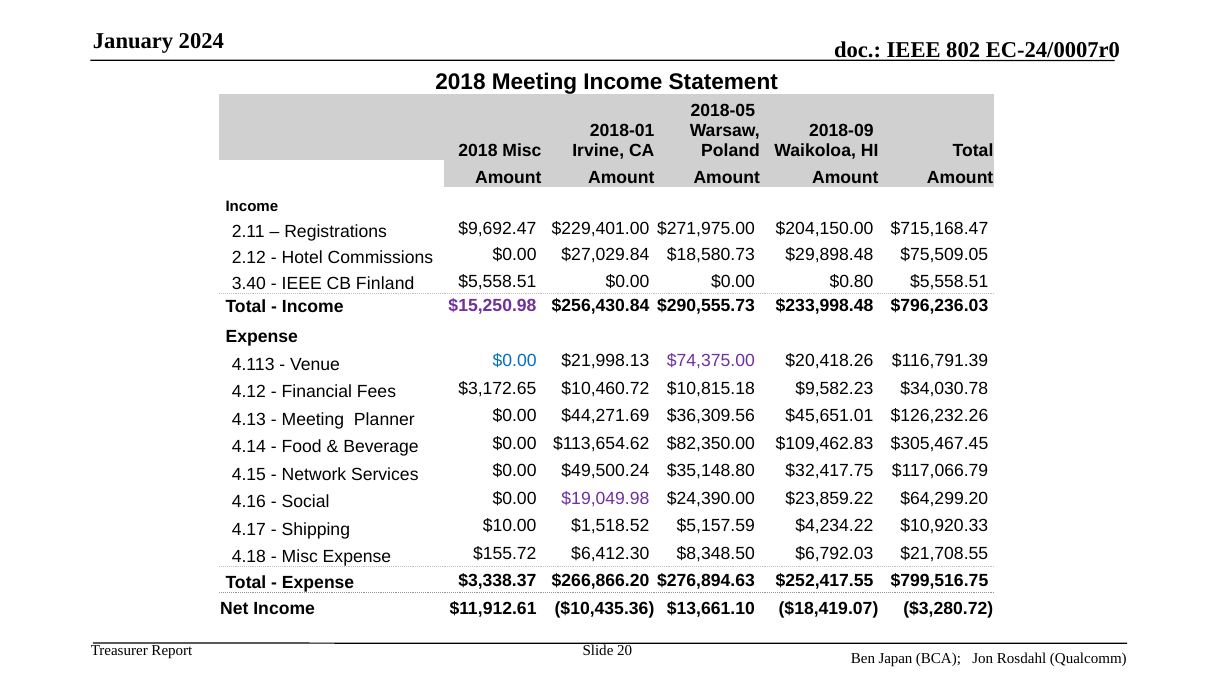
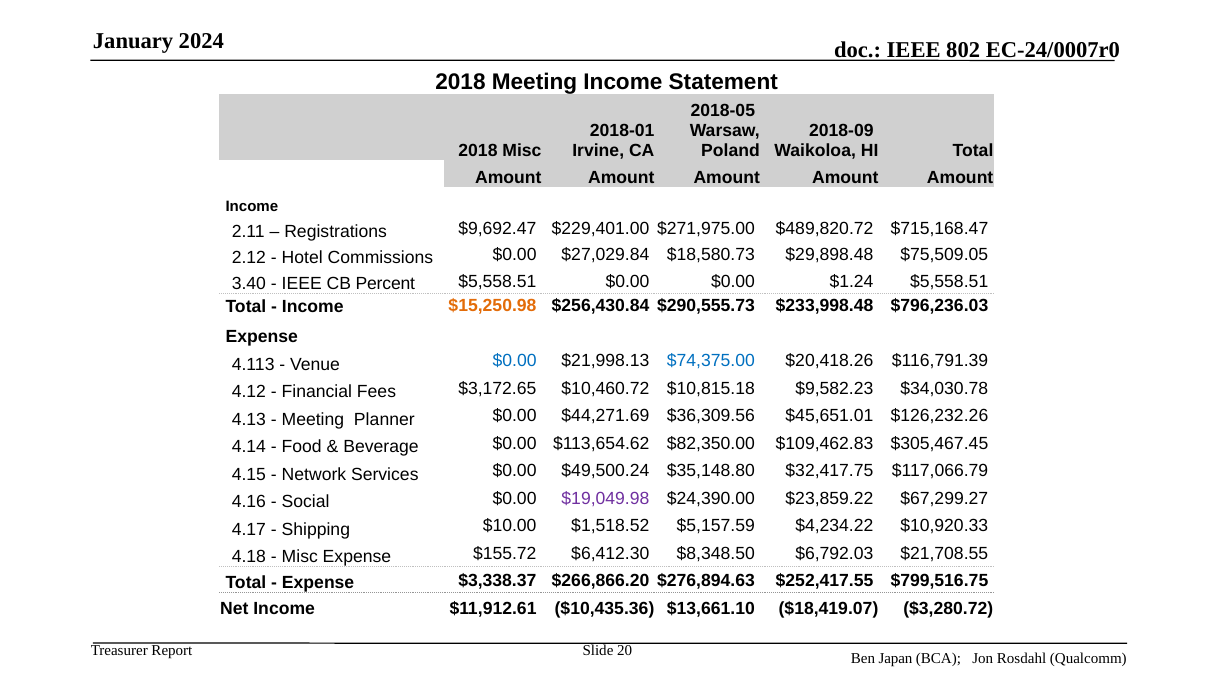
$204,150.00: $204,150.00 -> $489,820.72 (825, 229)
Finland: Finland -> Percent (385, 284)
$0.80: $0.80 -> $1.24 (852, 281)
$15,250.98 colour: purple -> orange (492, 306)
$74,375.00 colour: purple -> blue (711, 361)
$64,299.20: $64,299.20 -> $67,299.27 (944, 498)
